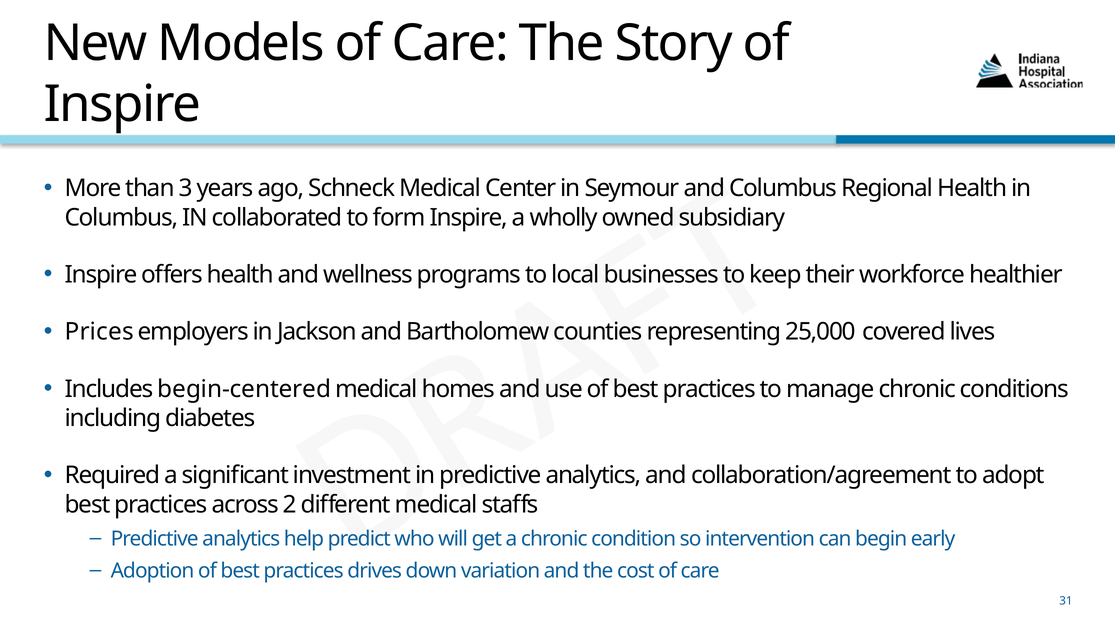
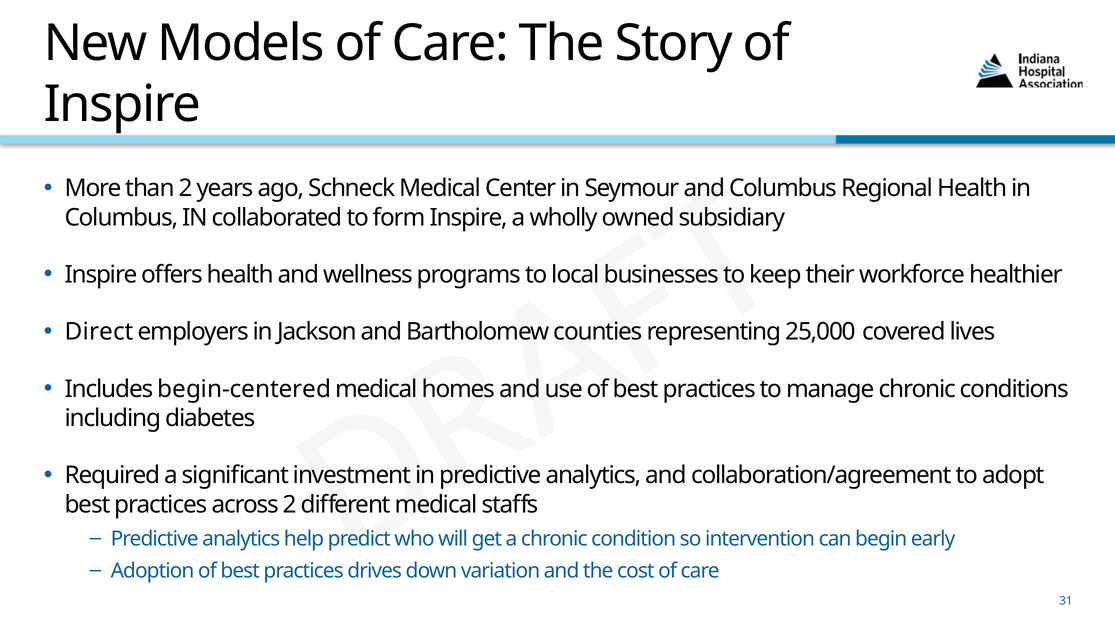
than 3: 3 -> 2 (186, 188)
Prices: Prices -> Direct (99, 332)
